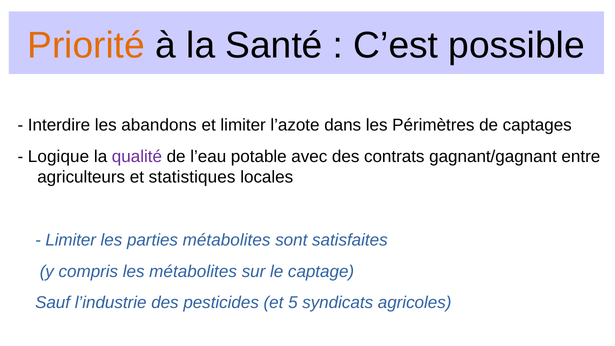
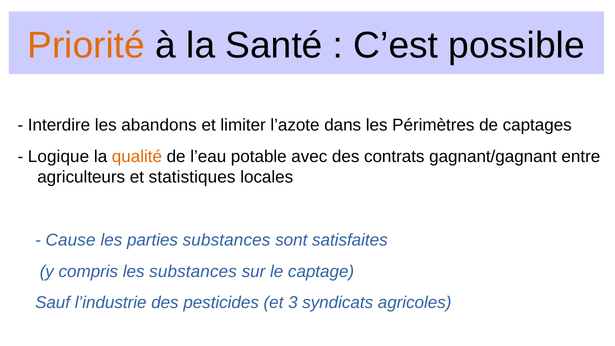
qualité colour: purple -> orange (137, 157)
Limiter: Limiter -> Cause (71, 240)
parties métabolites: métabolites -> substances (227, 240)
les métabolites: métabolites -> substances (193, 271)
5: 5 -> 3 (293, 303)
